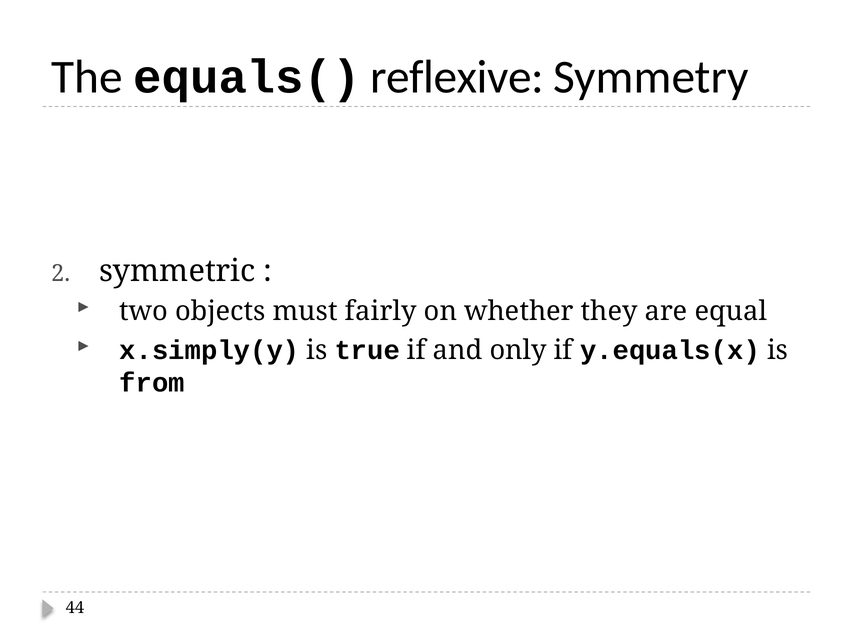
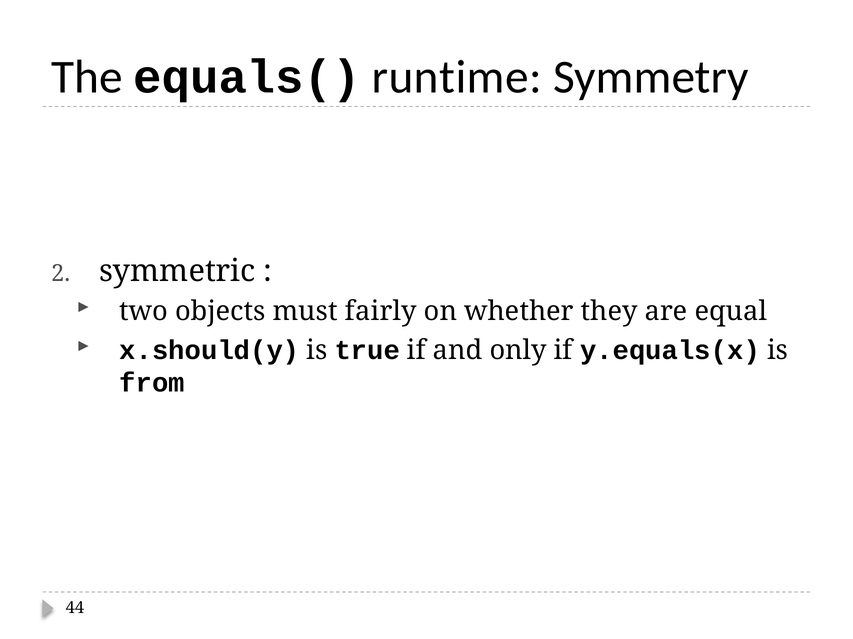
reflexive: reflexive -> runtime (457, 77)
x.simply(y: x.simply(y -> x.should(y (209, 350)
